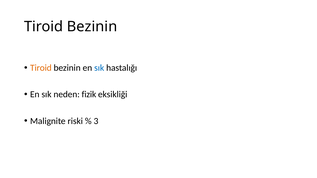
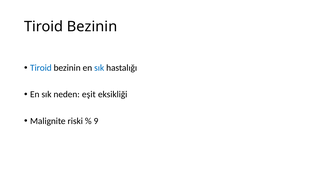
Tiroid colour: orange -> blue (41, 68)
fizik: fizik -> eşit (89, 95)
3: 3 -> 9 (96, 121)
